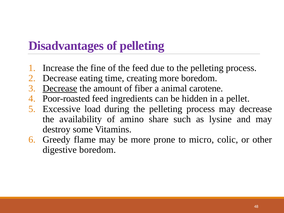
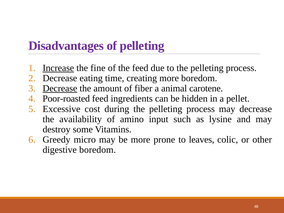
Increase underline: none -> present (58, 68)
load: load -> cost (92, 109)
share: share -> input (159, 119)
flame: flame -> micro (85, 140)
micro: micro -> leaves (202, 140)
